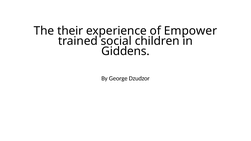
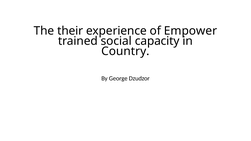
children: children -> capacity (157, 41)
Giddens: Giddens -> Country (125, 51)
